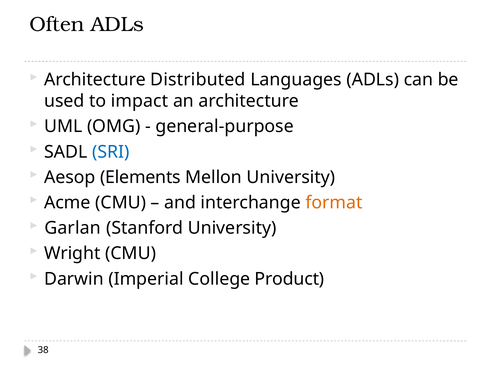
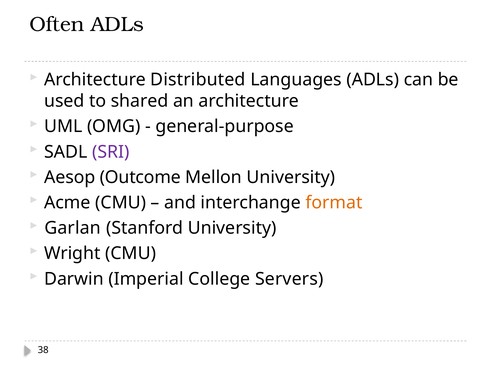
impact: impact -> shared (140, 101)
SRI colour: blue -> purple (111, 152)
Elements: Elements -> Outcome (140, 177)
Product: Product -> Servers (289, 279)
